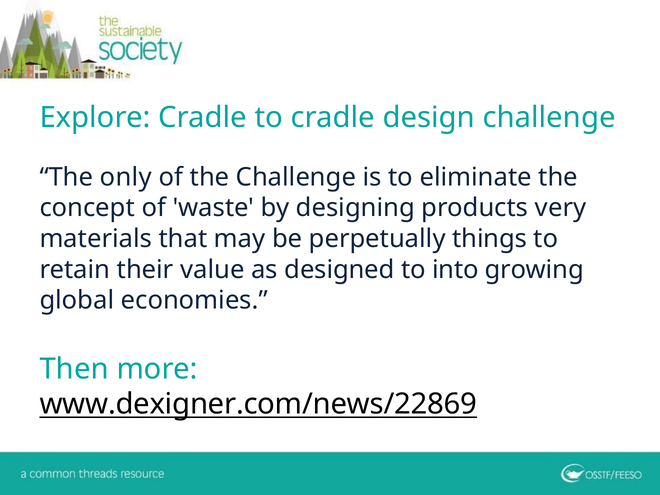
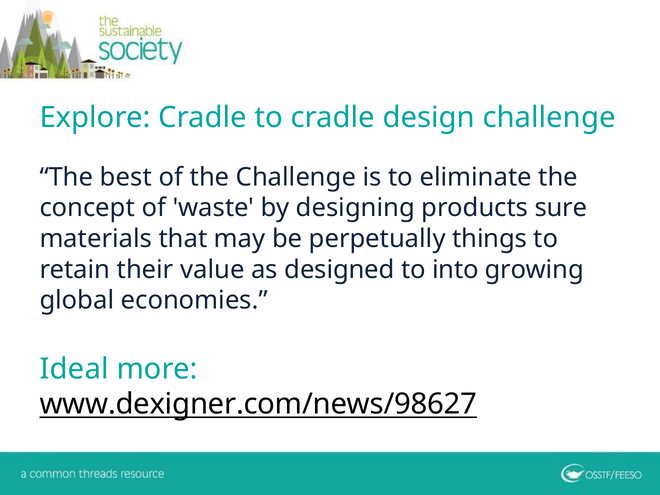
only: only -> best (126, 177)
very: very -> sure (561, 208)
Then: Then -> Ideal (74, 369)
www.dexigner.com/news/22869: www.dexigner.com/news/22869 -> www.dexigner.com/news/98627 (258, 404)
